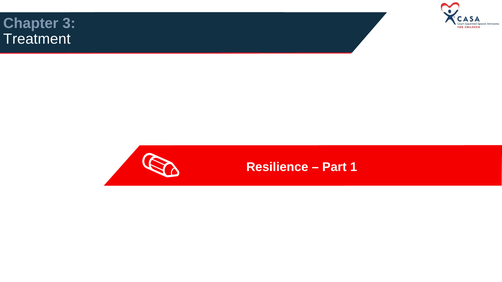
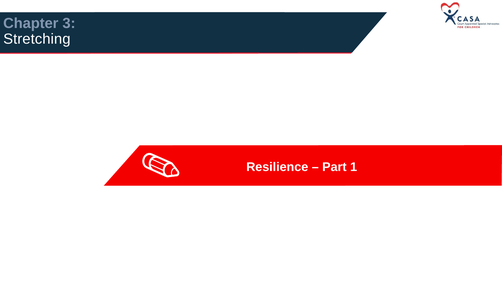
Treatment: Treatment -> Stretching (37, 39)
